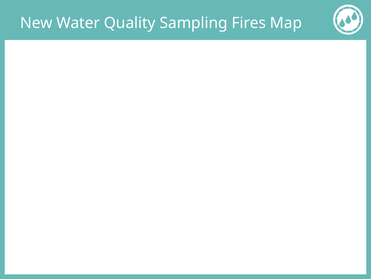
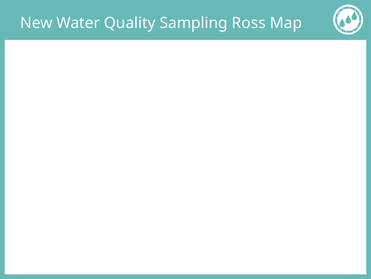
Fires: Fires -> Ross (249, 23)
